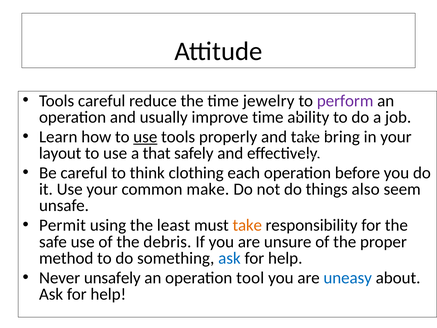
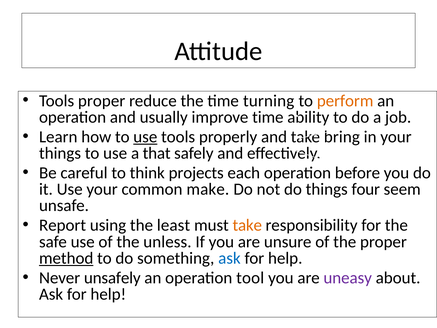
Tools careful: careful -> proper (102, 101)
jewelry: jewelry -> turning (269, 101)
perform colour: purple -> orange (345, 101)
layout: layout -> things (60, 153)
clothing: clothing -> projects (196, 173)
also: also -> four (366, 189)
Permit: Permit -> Report (63, 225)
debris: debris -> unless (167, 242)
method underline: none -> present (66, 258)
uneasy colour: blue -> purple (348, 278)
